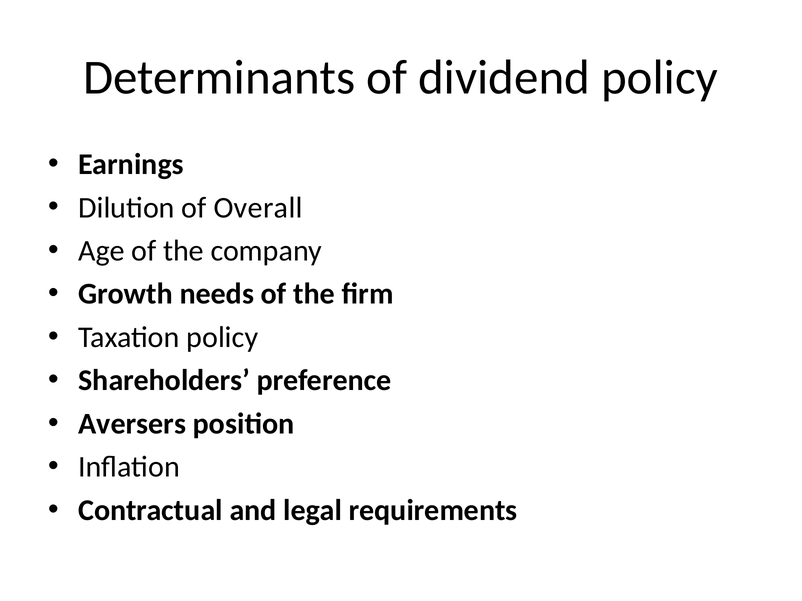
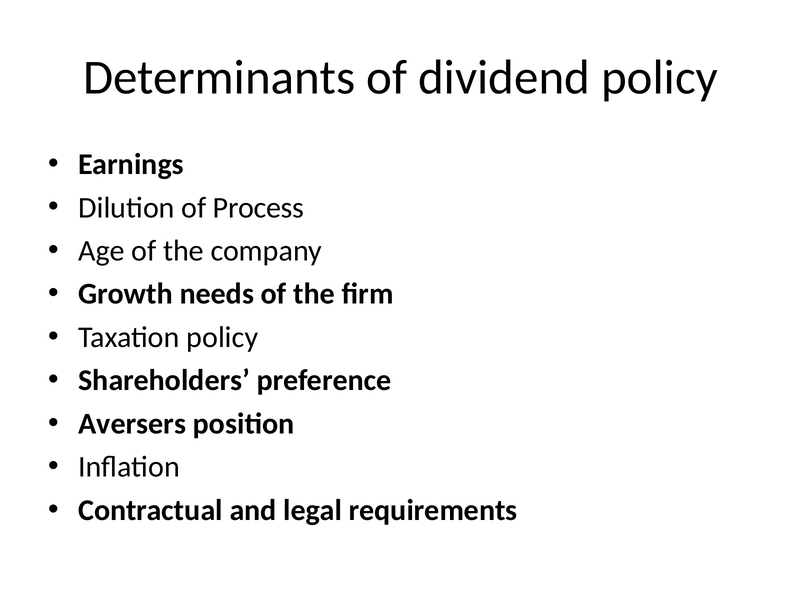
Overall: Overall -> Process (259, 208)
